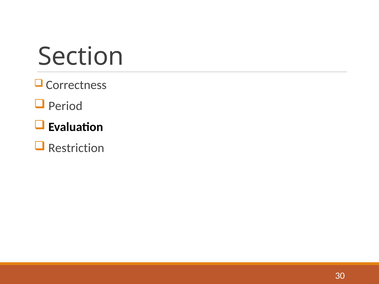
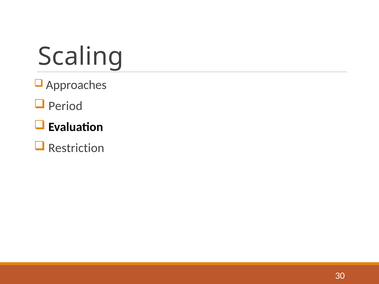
Section: Section -> Scaling (81, 57)
Correctness: Correctness -> Approaches (76, 85)
